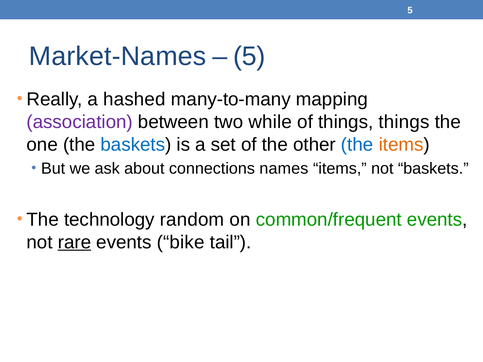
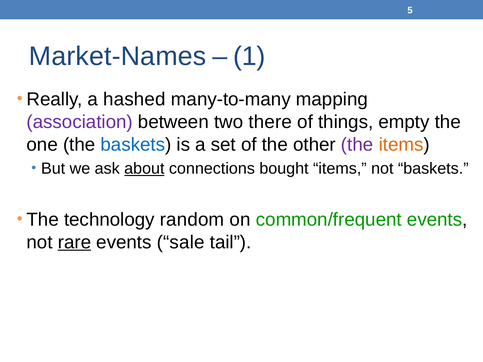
5: 5 -> 1 (249, 56)
while: while -> there (270, 122)
things things: things -> empty (404, 122)
the colour: blue -> purple (357, 145)
about underline: none -> present (144, 169)
names: names -> bought (284, 169)
bike: bike -> sale (181, 242)
